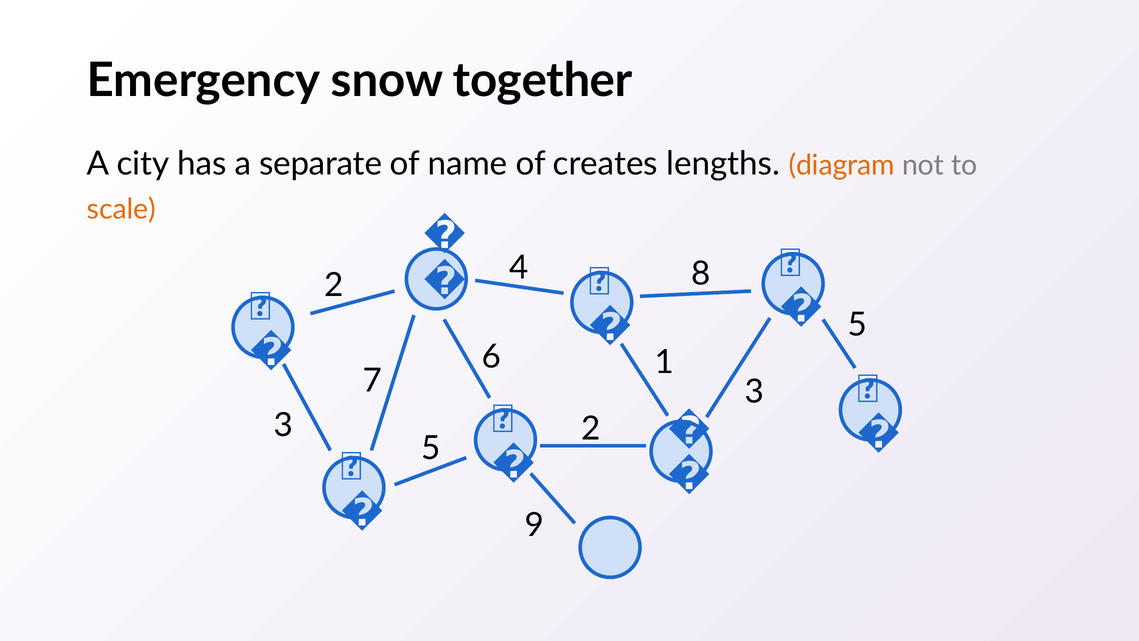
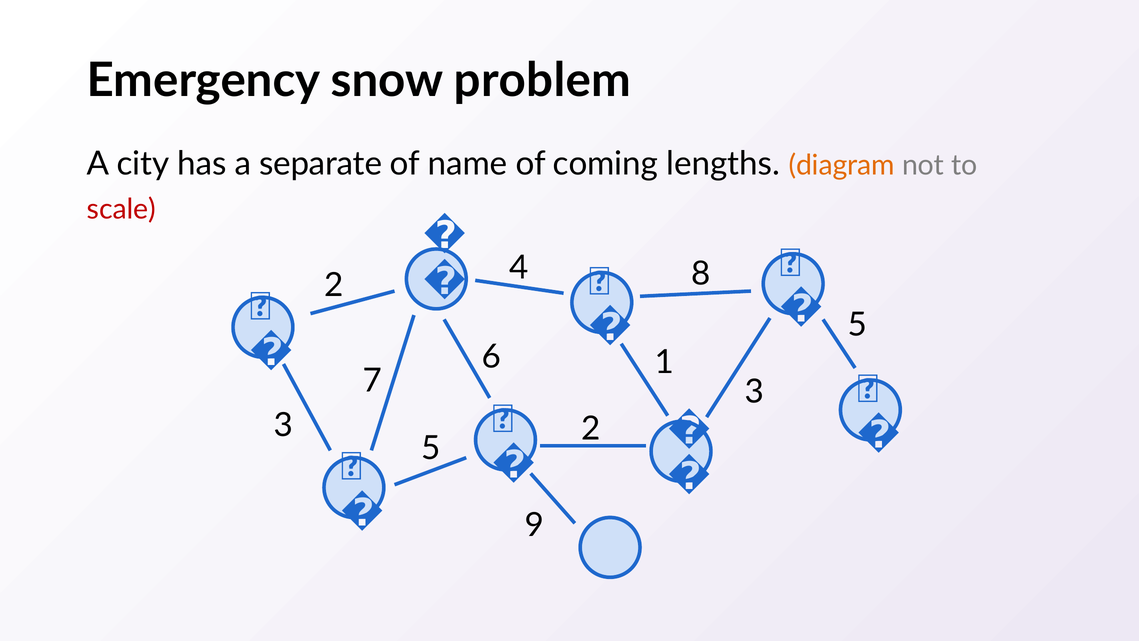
together: together -> problem (542, 80)
creates: creates -> coming (605, 164)
scale colour: orange -> red (121, 209)
